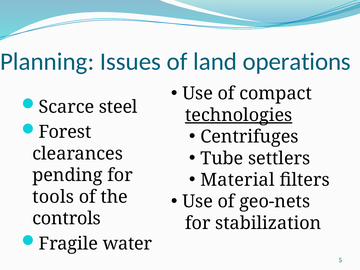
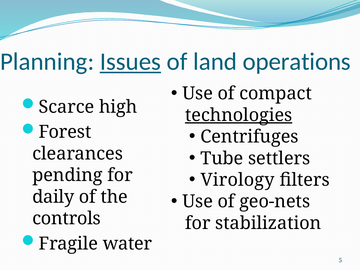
Issues underline: none -> present (130, 62)
steel: steel -> high (118, 107)
Material: Material -> Virology (238, 180)
tools: tools -> daily (53, 197)
